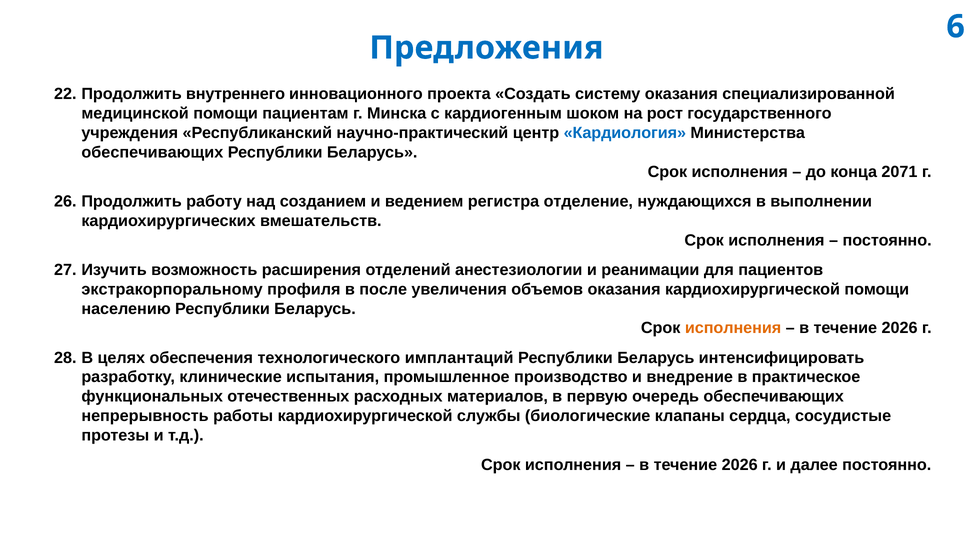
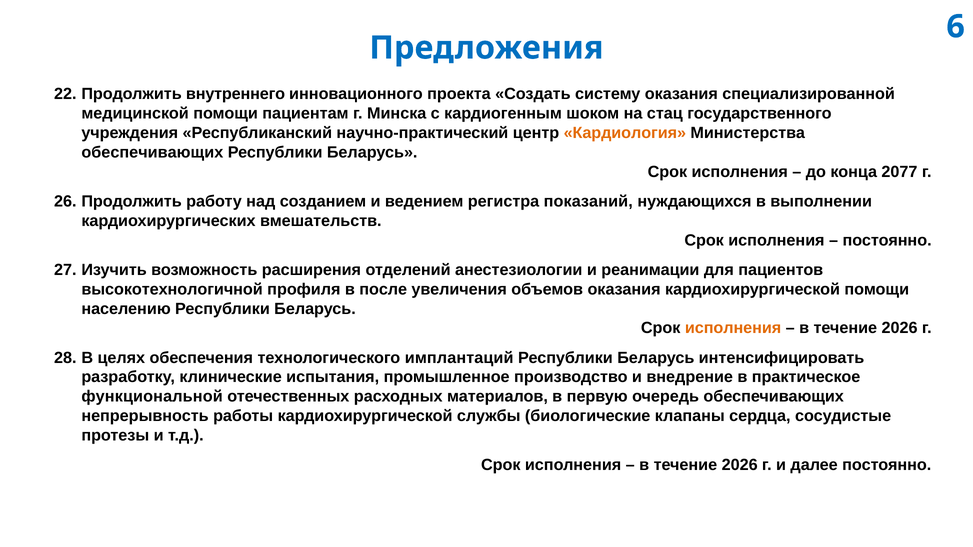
рост: рост -> стац (665, 114)
Кардиология colour: blue -> orange (625, 133)
2071: 2071 -> 2077 (899, 172)
отделение: отделение -> показаний (588, 201)
экстракорпоральному: экстракорпоральному -> высокотехнологичной (172, 289)
функциональных: функциональных -> функциональной (152, 397)
